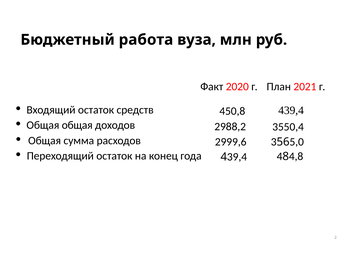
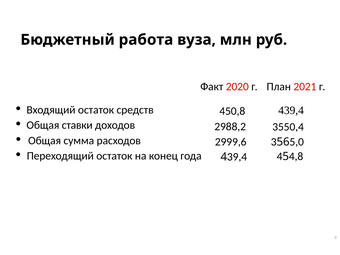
Общая общая: общая -> ставки (77, 125)
8: 8 -> 5 (286, 157)
